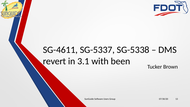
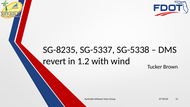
SG-4611: SG-4611 -> SG-8235 (60, 50)
3.1: 3.1 -> 1.2 (83, 61)
been: been -> wind (120, 61)
